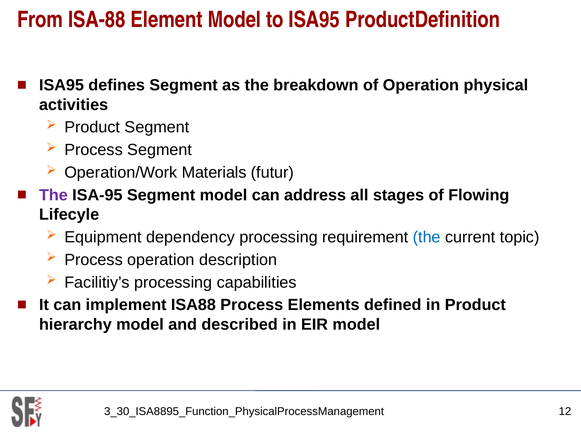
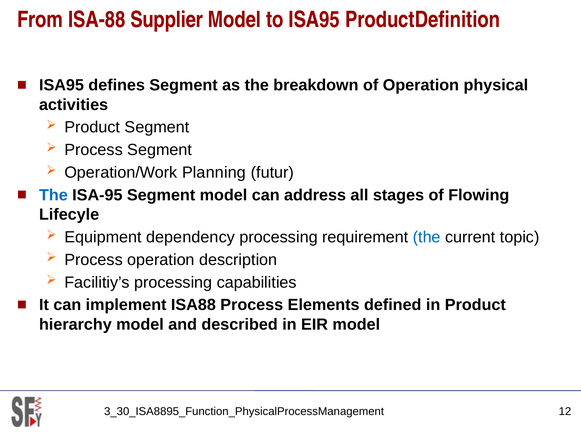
Element: Element -> Supplier (167, 20)
Materials: Materials -> Planning (214, 172)
The colour: purple -> blue (53, 195)
